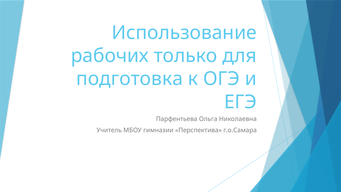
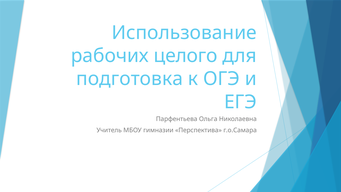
только: только -> целого (186, 56)
